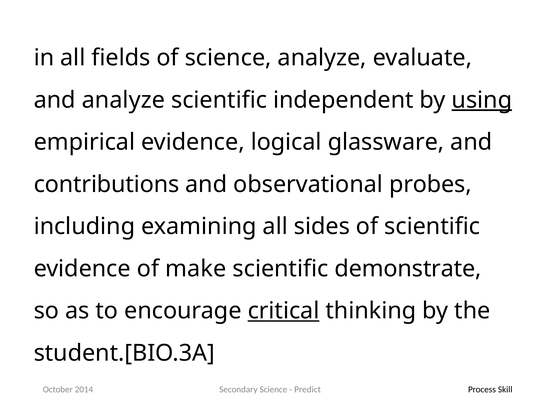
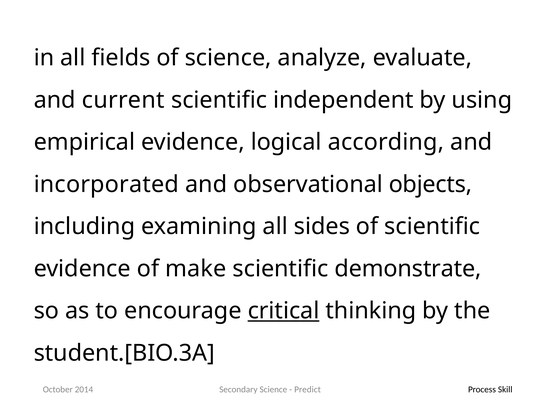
and analyze: analyze -> current (123, 100)
using underline: present -> none (482, 100)
glassware: glassware -> according (386, 142)
contributions: contributions -> incorporated (106, 184)
probes: probes -> objects (430, 184)
